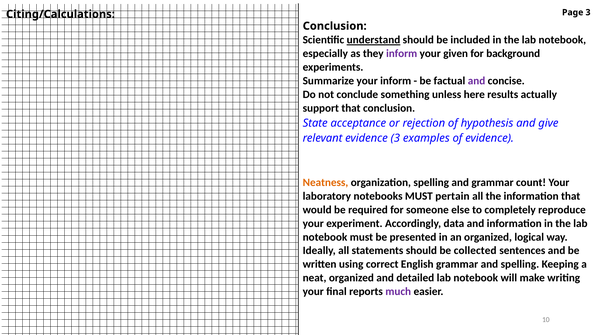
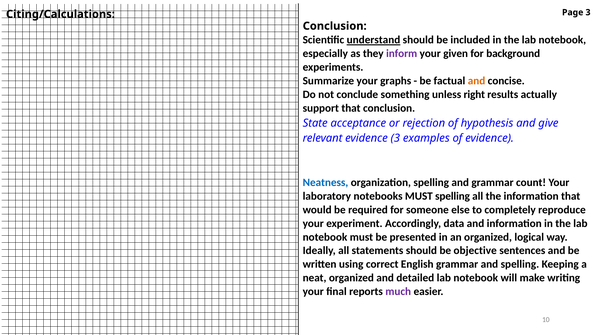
your inform: inform -> graphs (396, 81)
and colour: purple -> orange (477, 81)
here: here -> right (474, 94)
Neatness colour: orange -> blue (325, 182)
MUST pertain: pertain -> spelling (453, 196)
collected: collected -> objective (475, 250)
